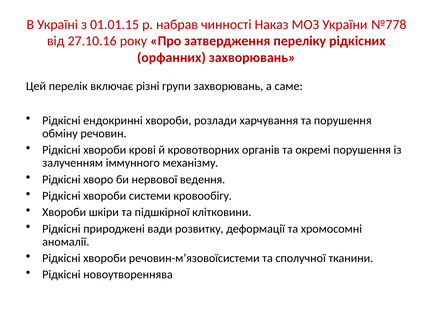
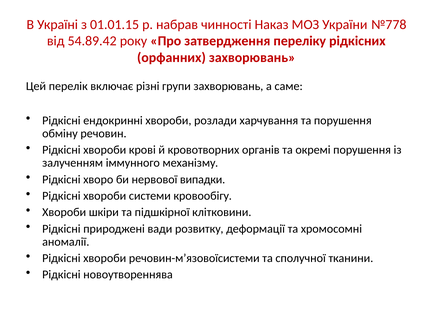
27.10.16: 27.10.16 -> 54.89.42 (92, 41)
ведення: ведення -> випадки (203, 179)
